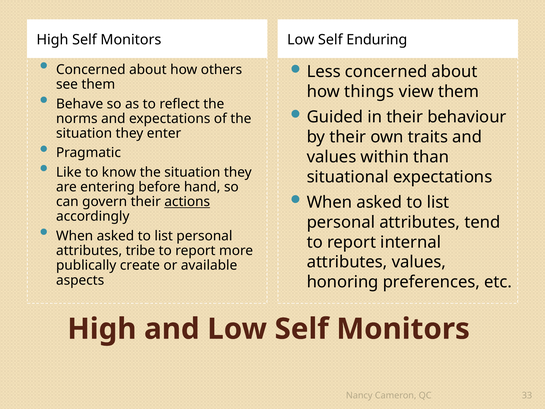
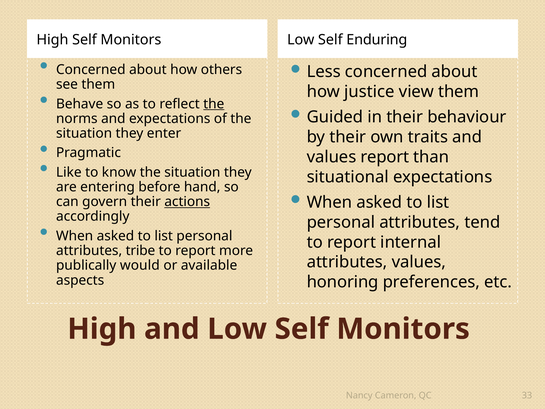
things: things -> justice (369, 92)
the underline: none -> present (214, 104)
values within: within -> report (385, 157)
create: create -> would (140, 265)
